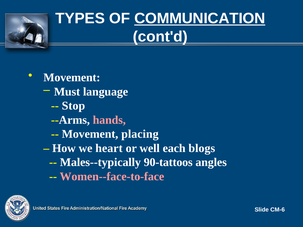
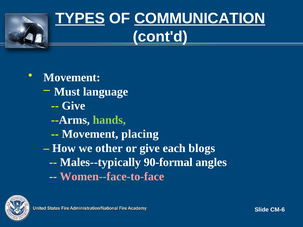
TYPES underline: none -> present (80, 18)
Stop: Stop -> Give (74, 106)
hands colour: pink -> light green (109, 120)
heart: heart -> other (109, 148)
or well: well -> give (150, 148)
90-tattoos: 90-tattoos -> 90-formal (168, 162)
